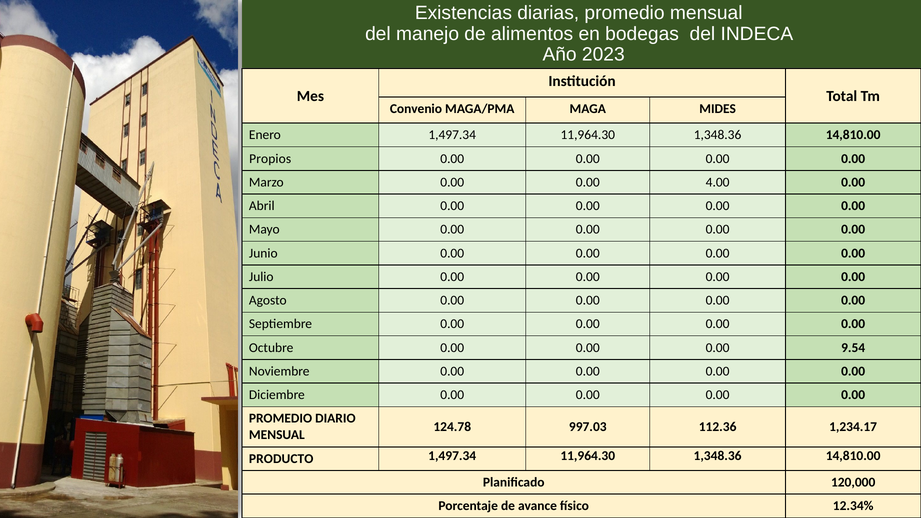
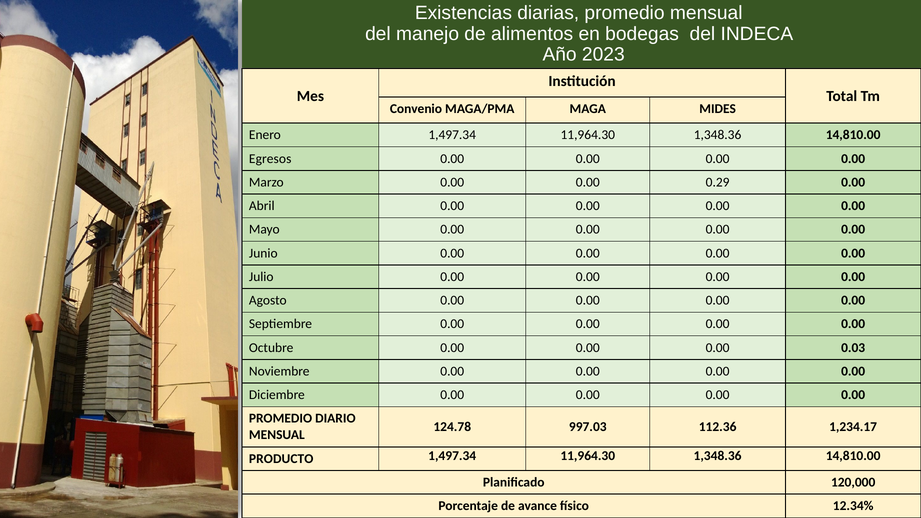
Propios: Propios -> Egresos (270, 159)
4.00: 4.00 -> 0.29 (718, 182)
9.54: 9.54 -> 0.03 (853, 348)
